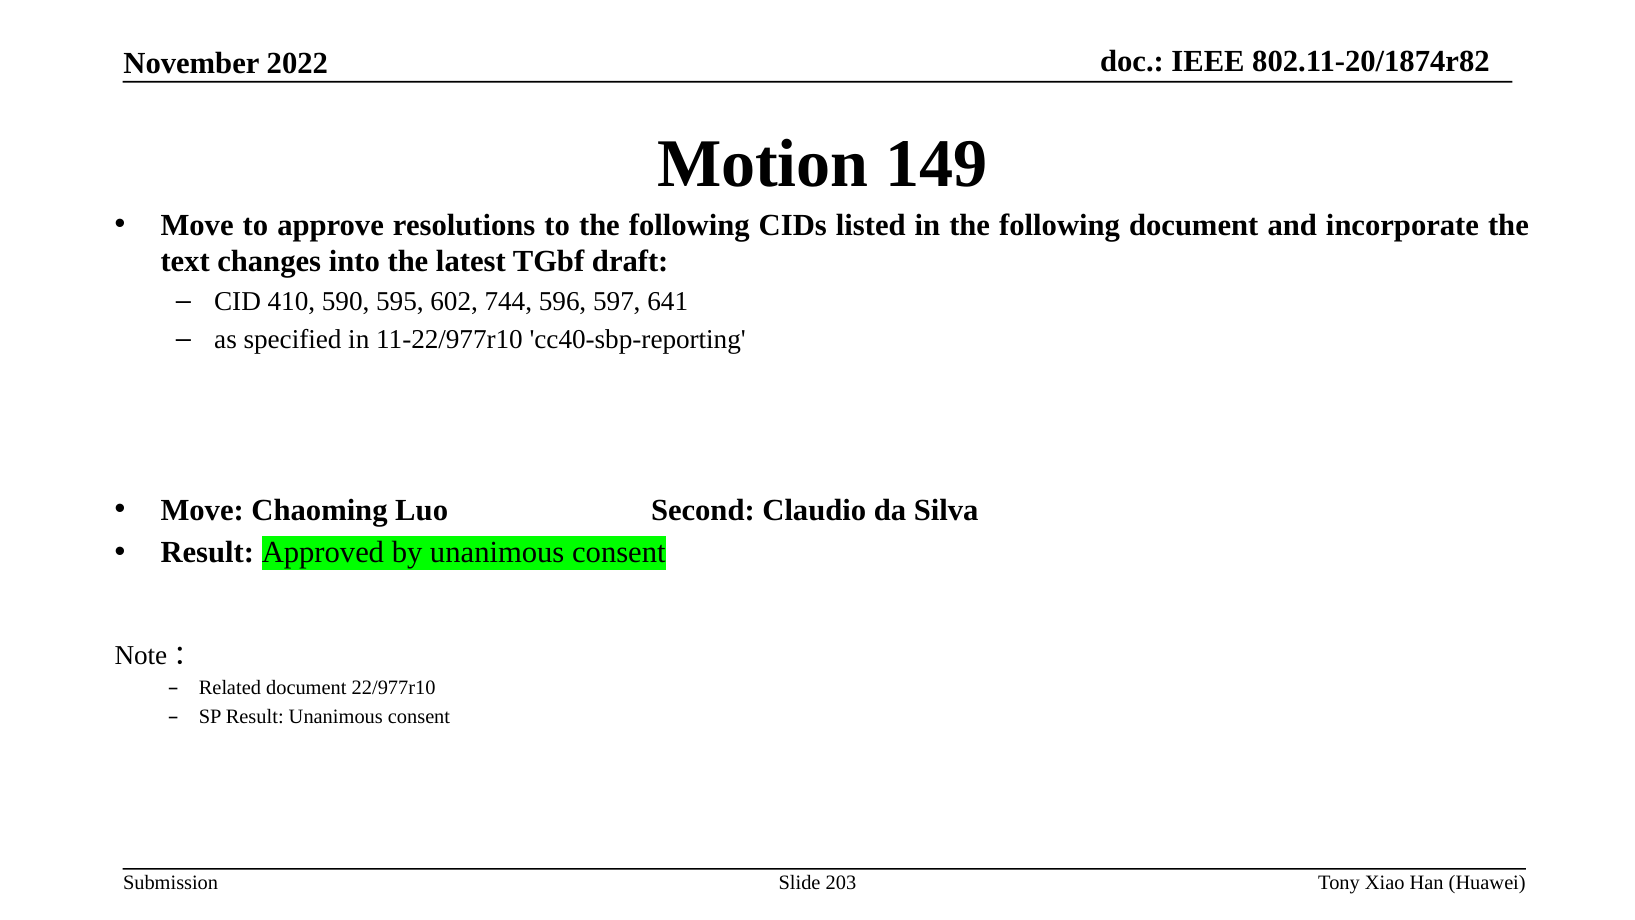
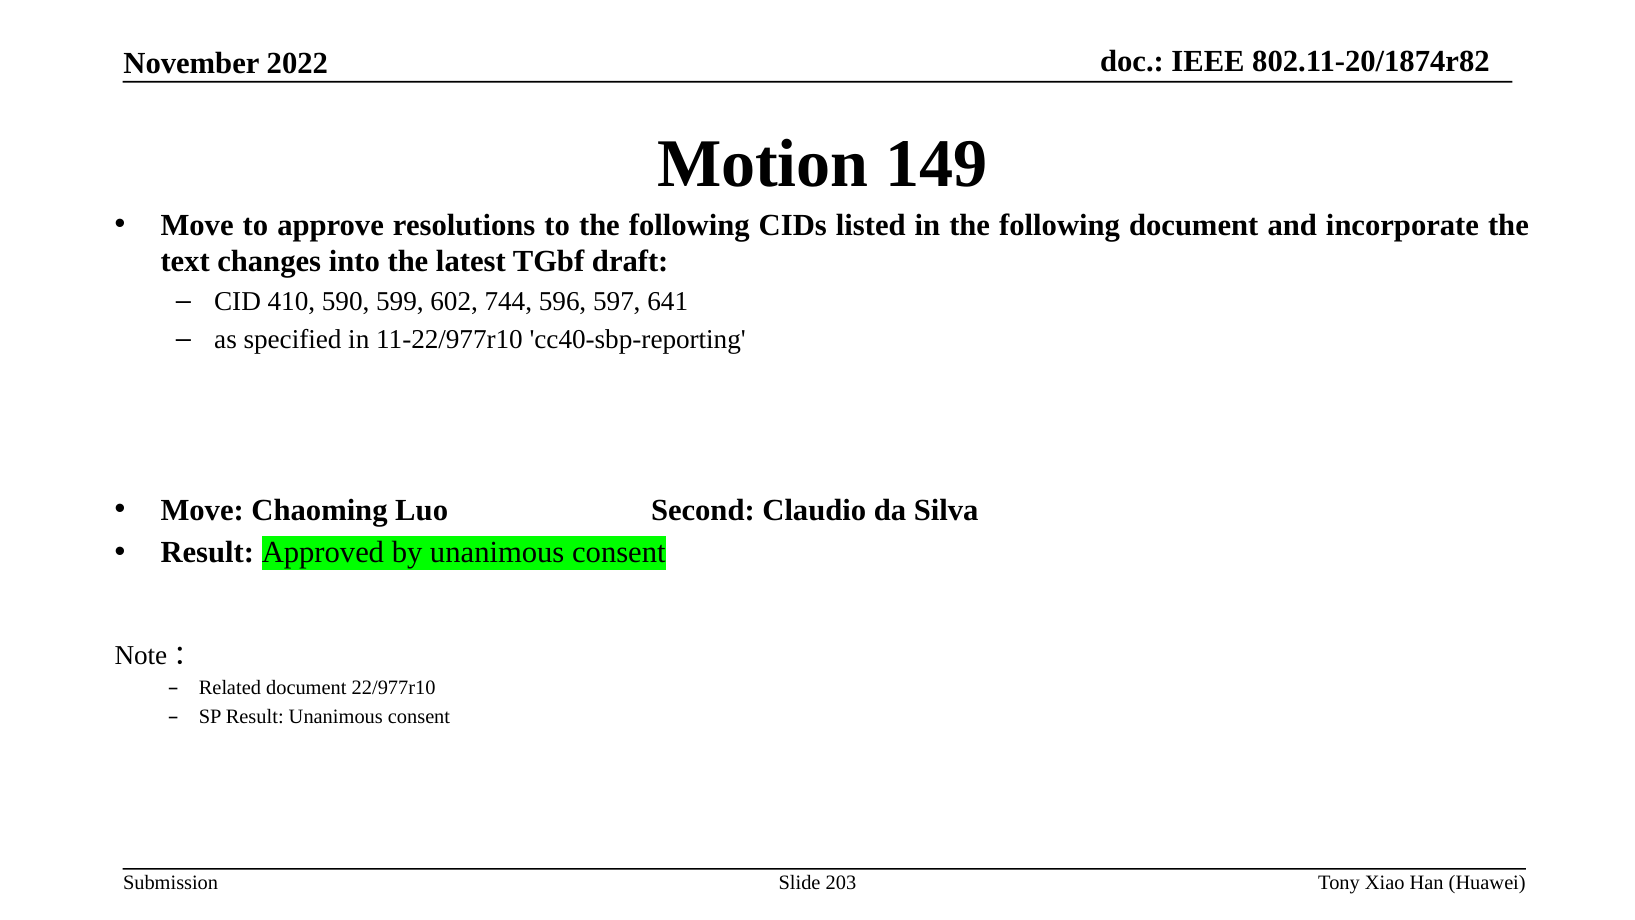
595: 595 -> 599 (400, 302)
